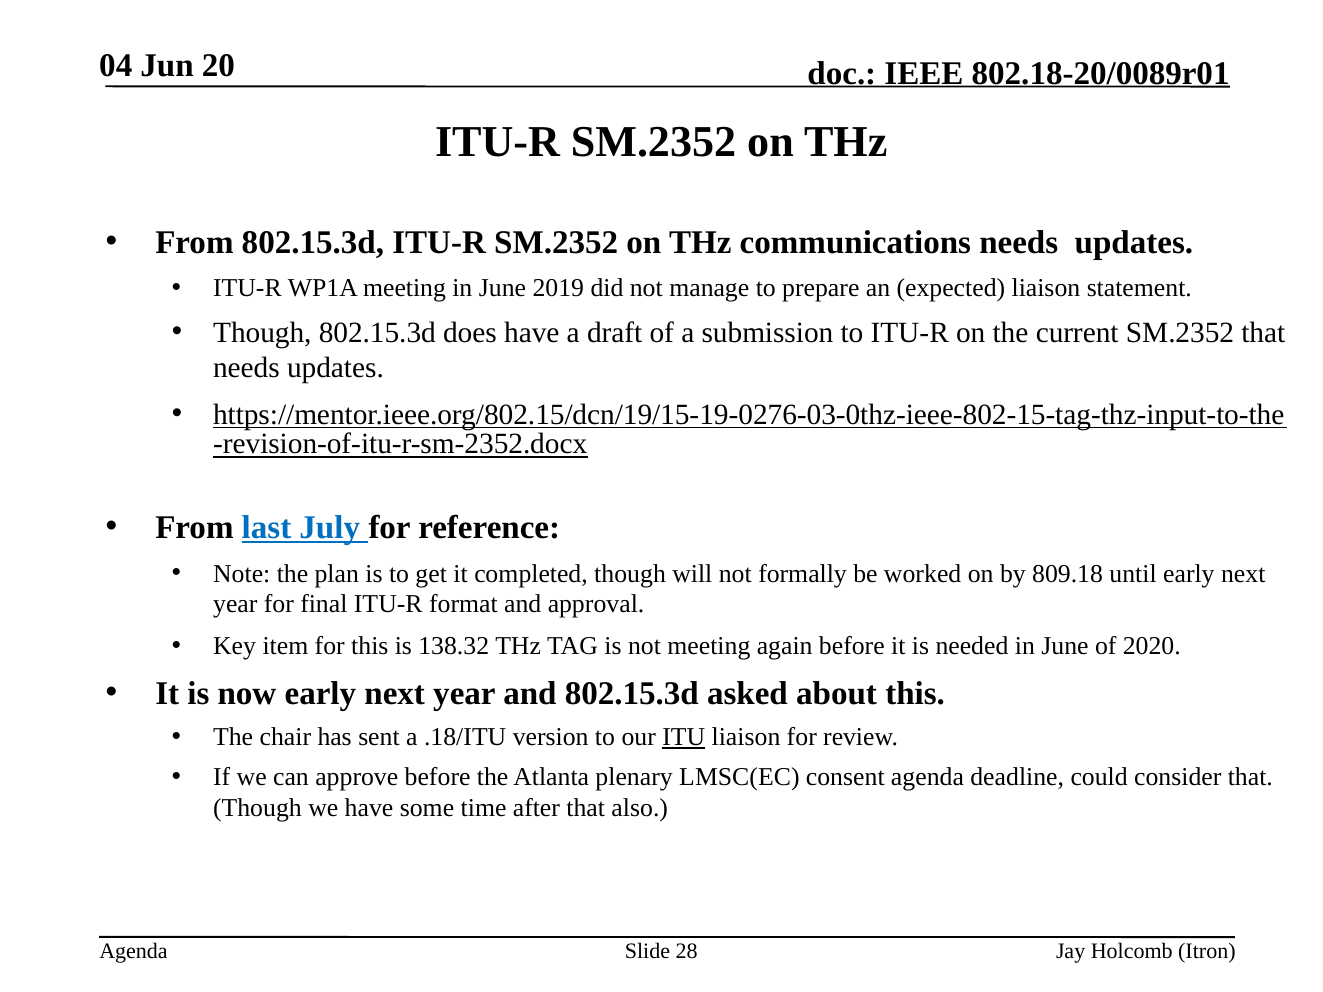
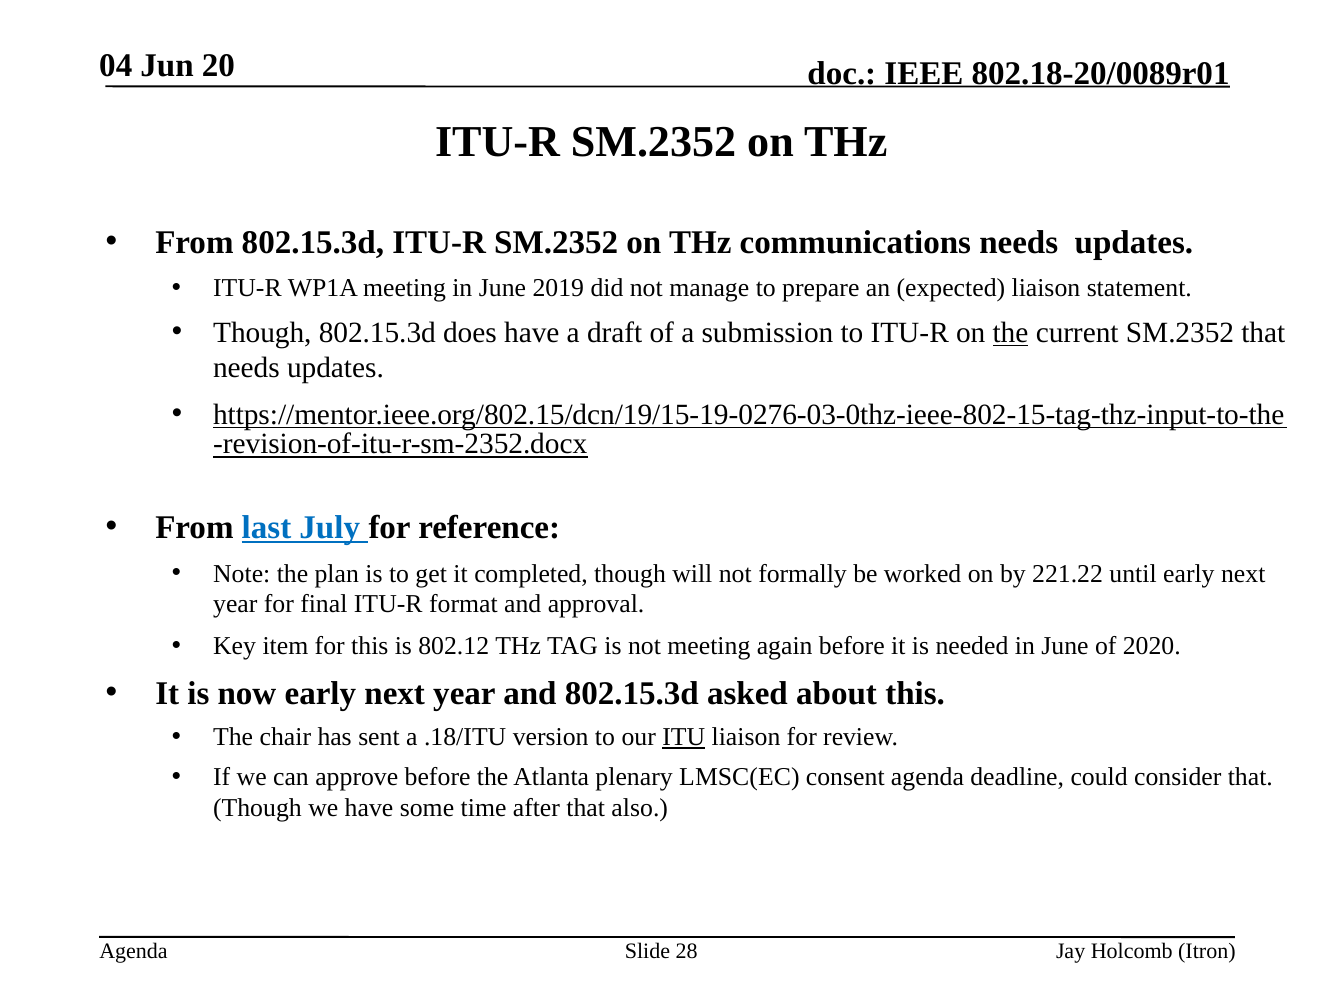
the underline: none -> present (1011, 333)
809.18: 809.18 -> 221.22 (1068, 574)
138.32: 138.32 -> 802.12 (454, 646)
